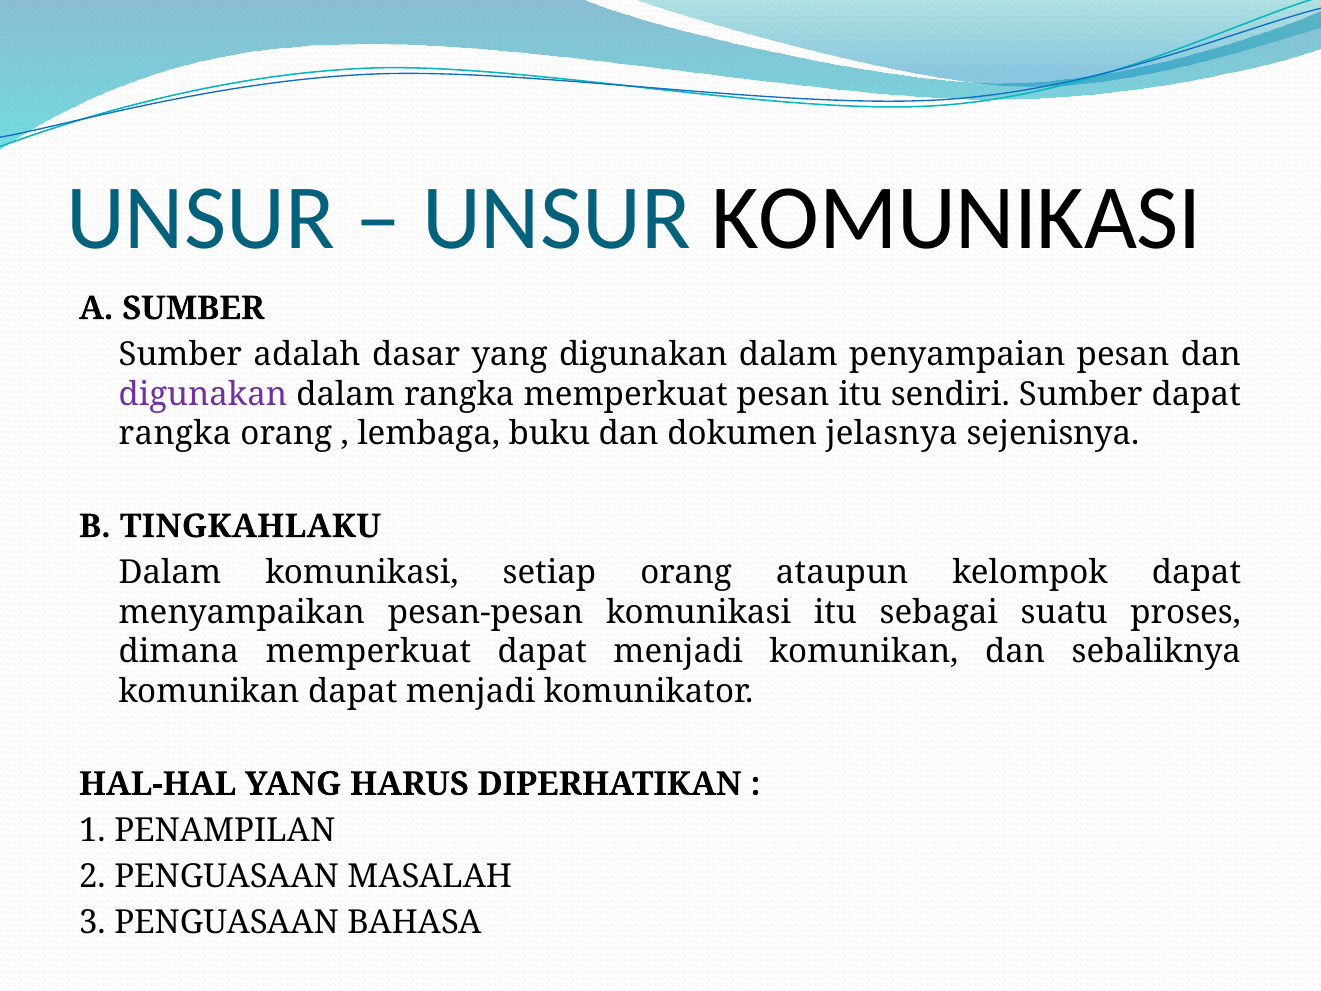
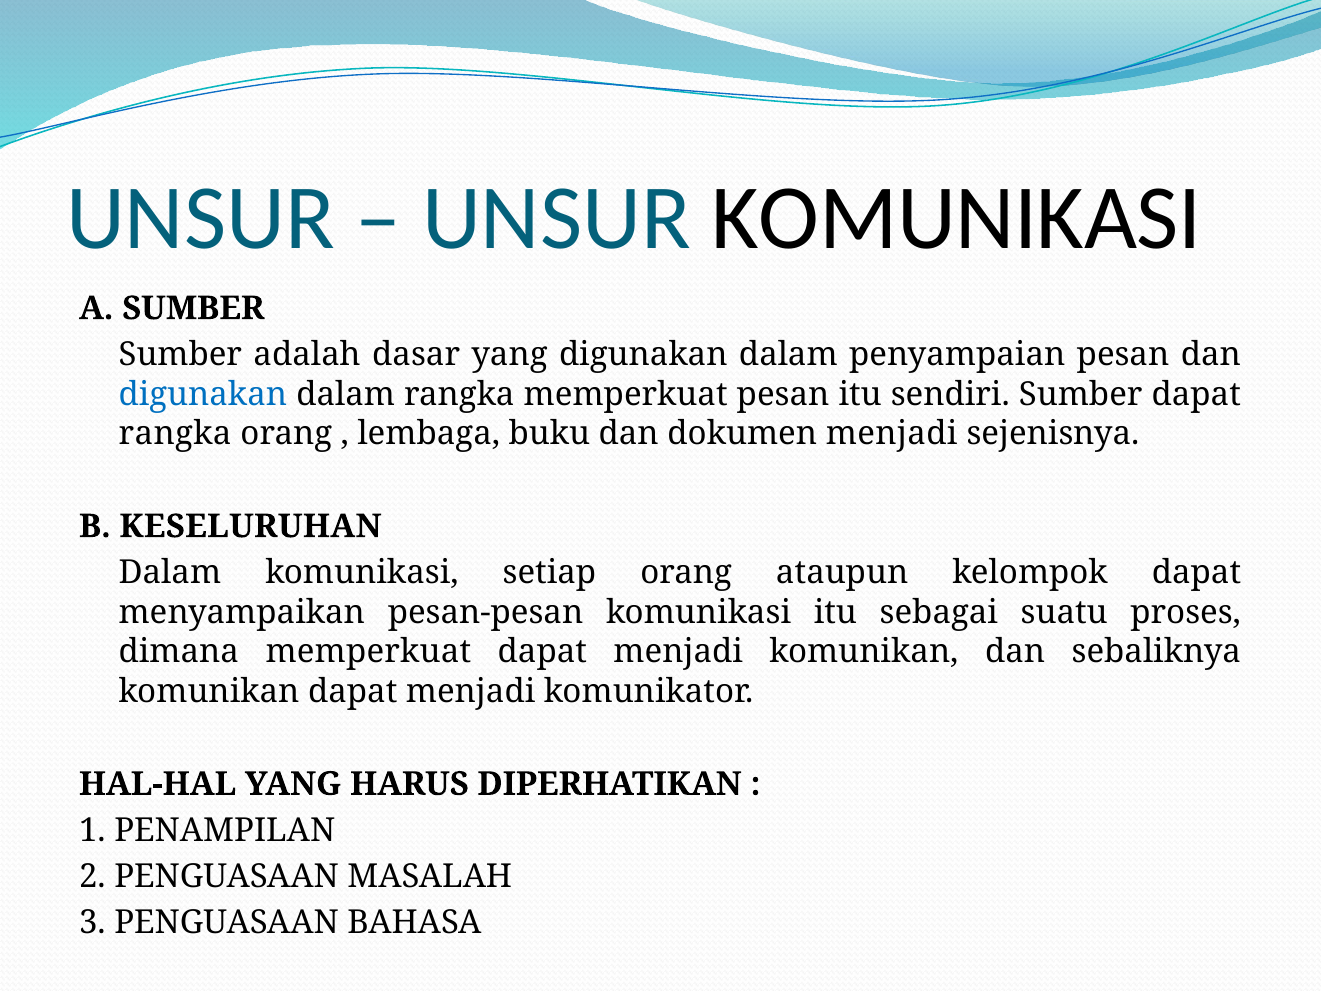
digunakan colour: purple -> blue (203, 394)
dokumen jelasnya: jelasnya -> menjadi (892, 434)
TINGKAHLAKU: TINGKAHLAKU -> KESELURUHAN (250, 526)
